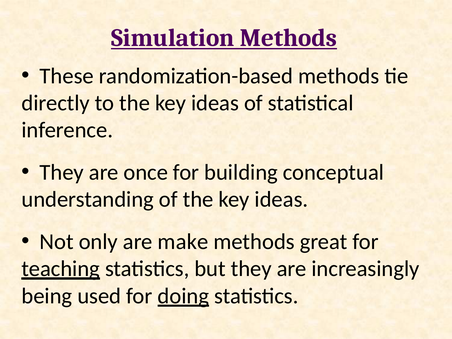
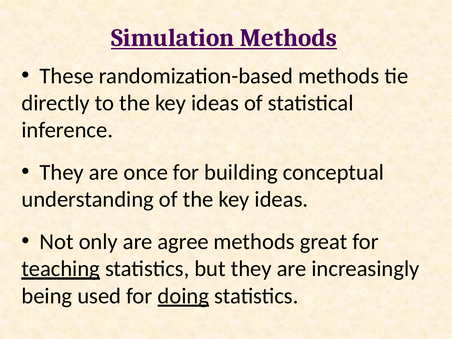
make: make -> agree (183, 242)
